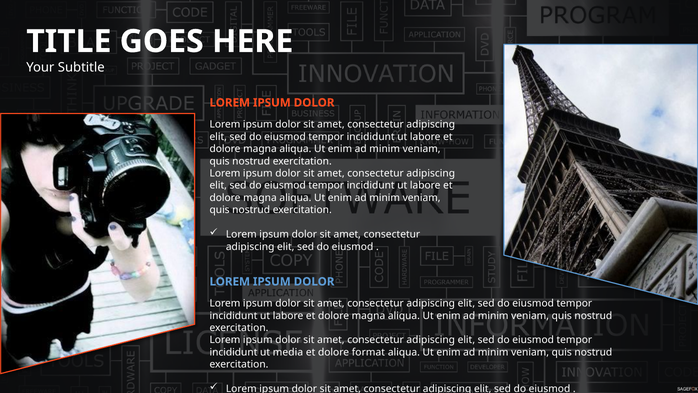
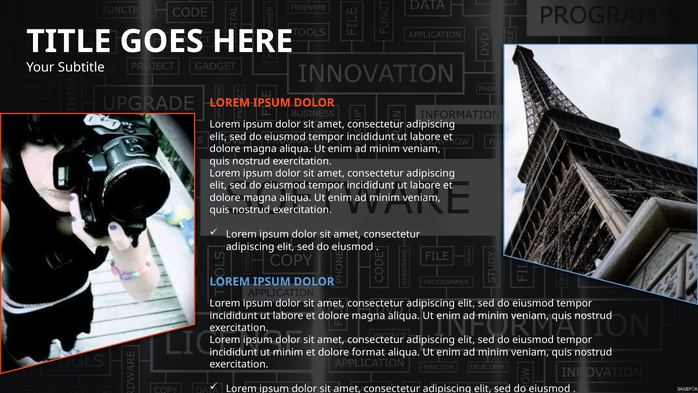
ut media: media -> minim (288, 352)
